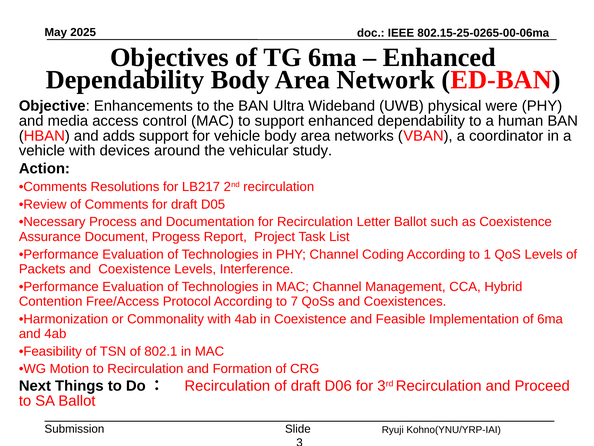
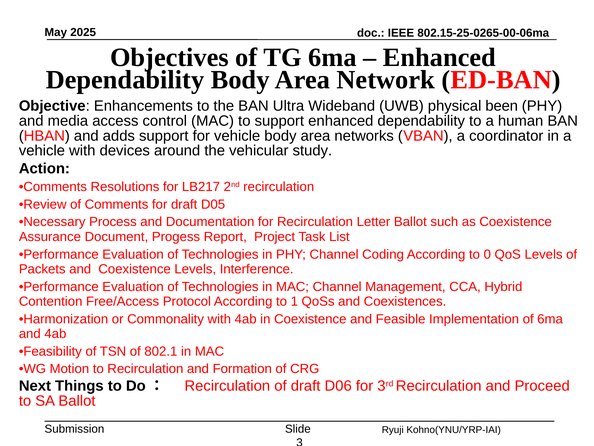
were: were -> been (502, 106)
1: 1 -> 0 (487, 254)
7: 7 -> 1 (294, 301)
